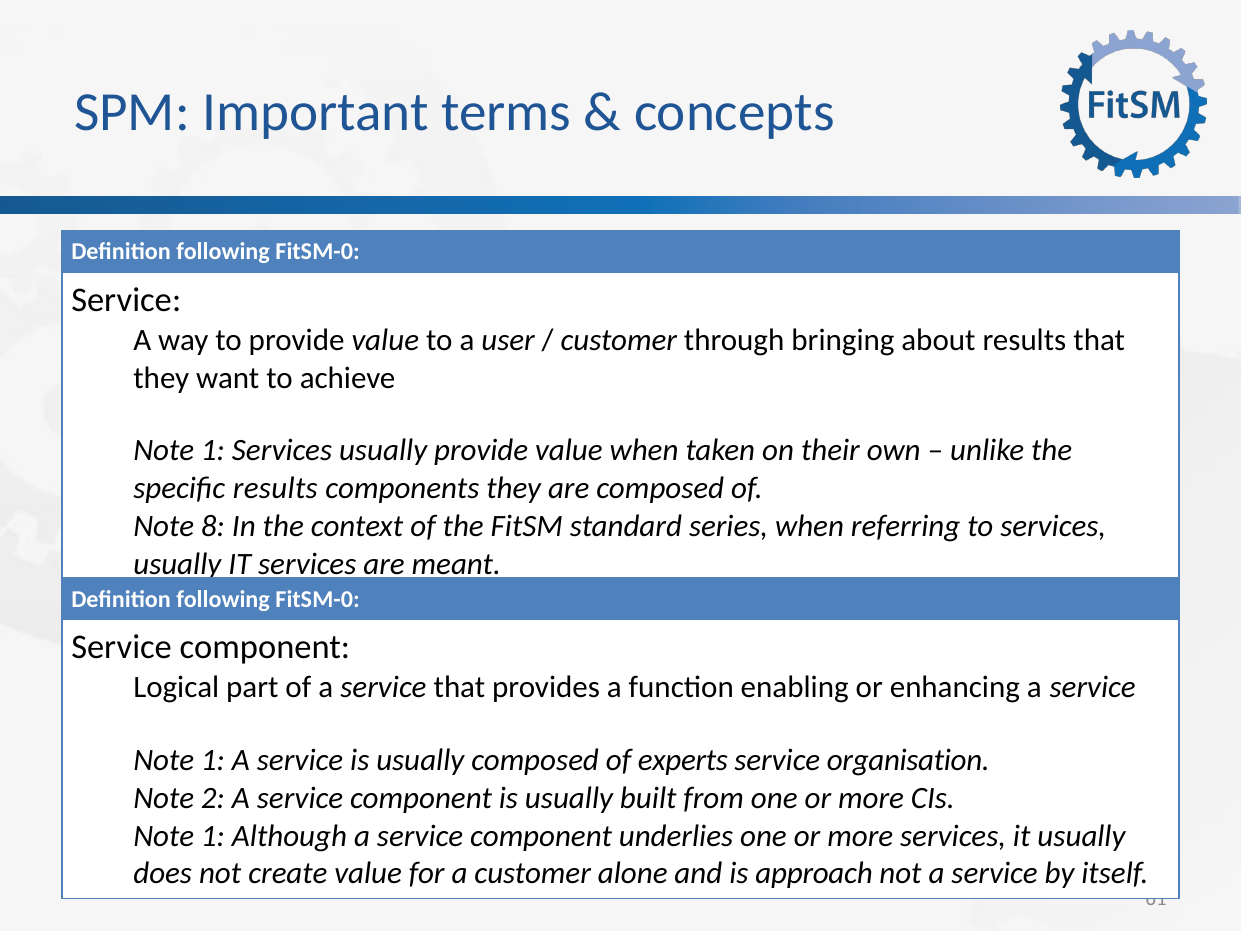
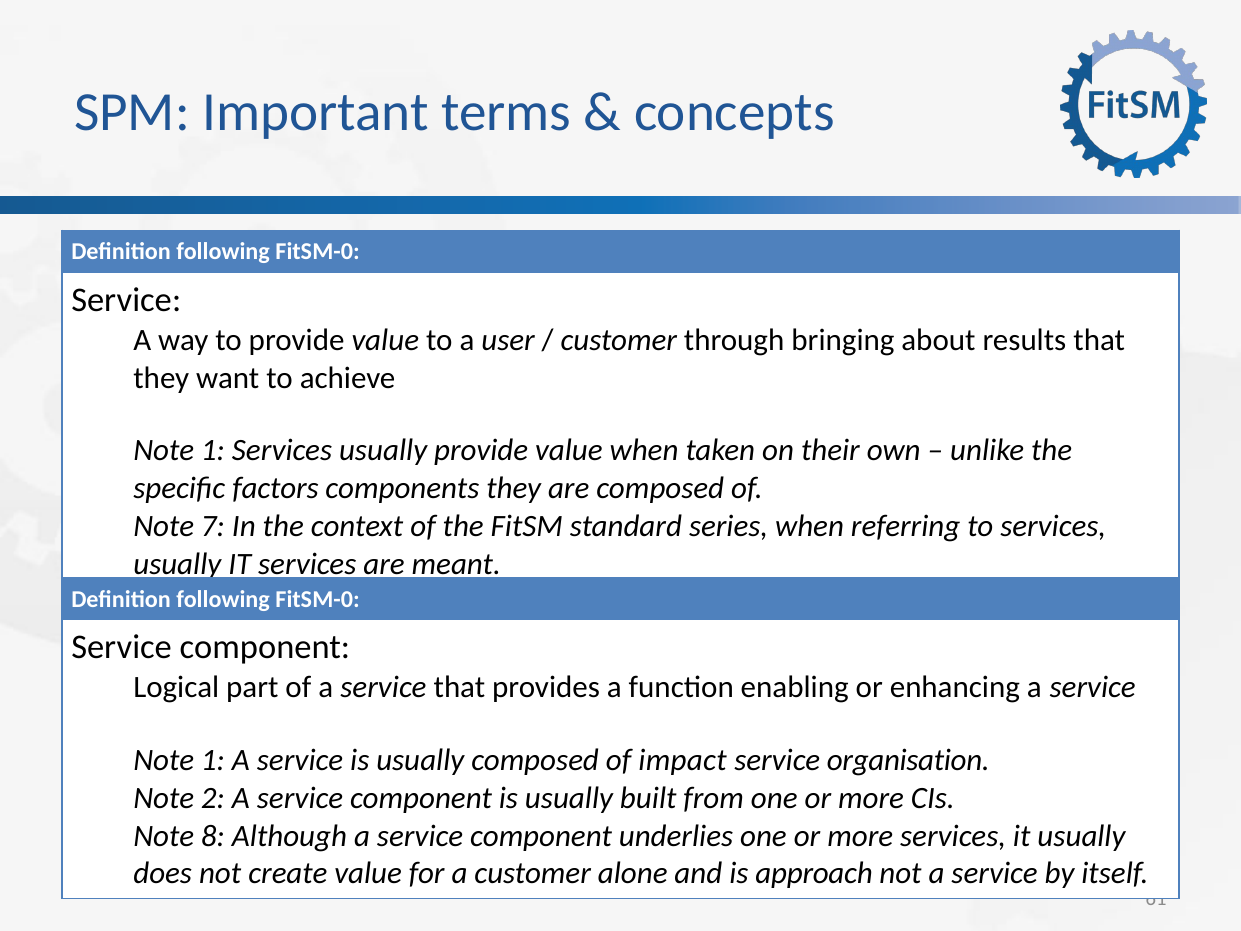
specific results: results -> factors (276, 488)
8: 8 -> 7 (213, 526)
experts: experts -> impact (683, 760)
1: 1 -> 8 (213, 836)
